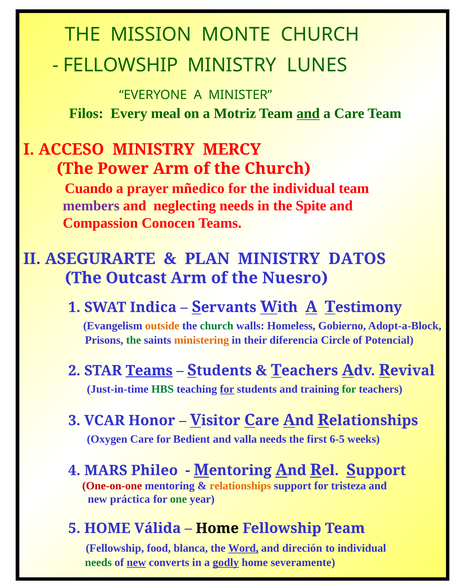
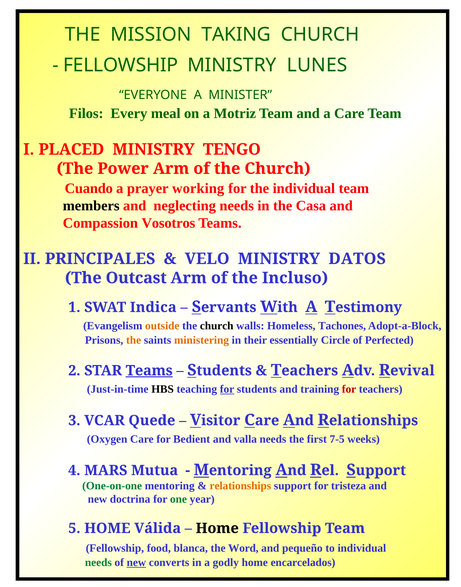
MONTE: MONTE -> TAKING (236, 35)
and underline: present -> none (308, 114)
ACCESO: ACCESO -> PLACED (71, 150)
MERCY: MERCY -> TENGO (232, 150)
mñedico: mñedico -> working (198, 189)
members colour: purple -> black (91, 206)
Spite: Spite -> Casa (311, 206)
Conocen: Conocen -> Vosotros (168, 223)
ASEGURARTE: ASEGURARTE -> PRINCIPALES (100, 259)
PLAN: PLAN -> VELO (207, 259)
Nuesro: Nuesro -> Incluso (295, 278)
church colour: green -> black (217, 326)
Gobierno: Gobierno -> Tachones (342, 326)
the colour: green -> orange (134, 340)
diferencia: diferencia -> essentially (294, 340)
Potencial: Potencial -> Perfected (389, 340)
HBS colour: green -> black (163, 390)
for colour: green -> red (349, 390)
Honor: Honor -> Quede (152, 421)
6-5: 6-5 -> 7-5 (337, 440)
Phileo: Phileo -> Mutua (155, 471)
One-on-one colour: red -> green (112, 486)
práctica: práctica -> doctrina (130, 500)
Word underline: present -> none (243, 549)
direción: direción -> pequeño (302, 549)
godly underline: present -> none (226, 563)
severamente: severamente -> encarcelados (303, 563)
